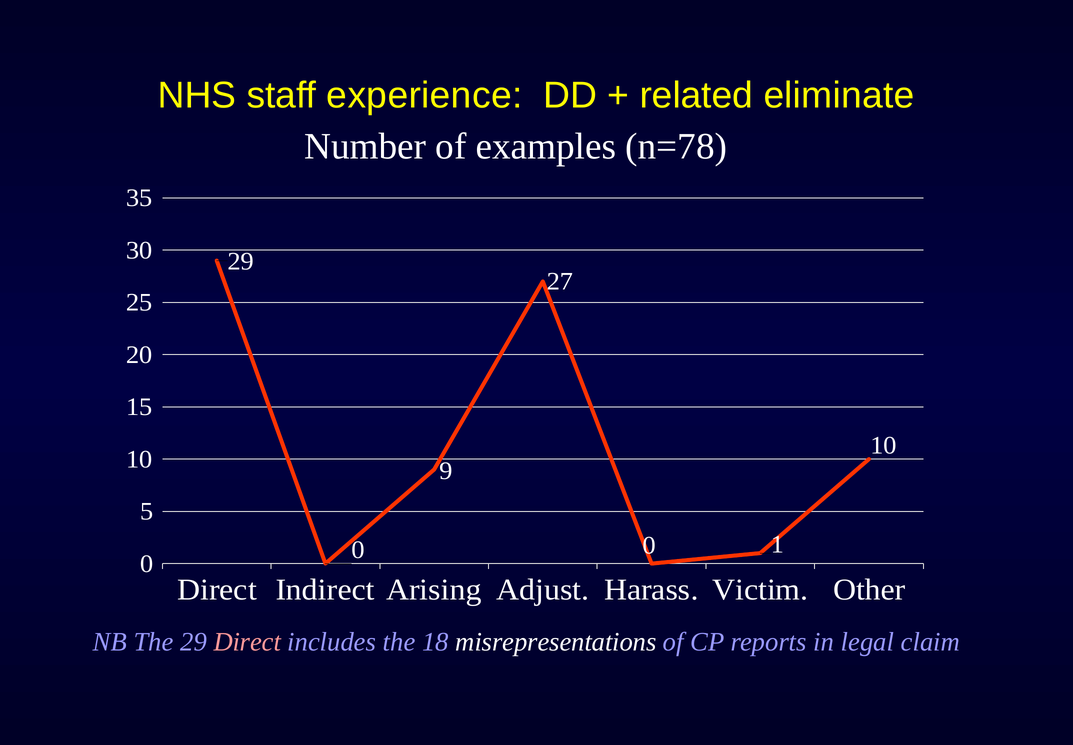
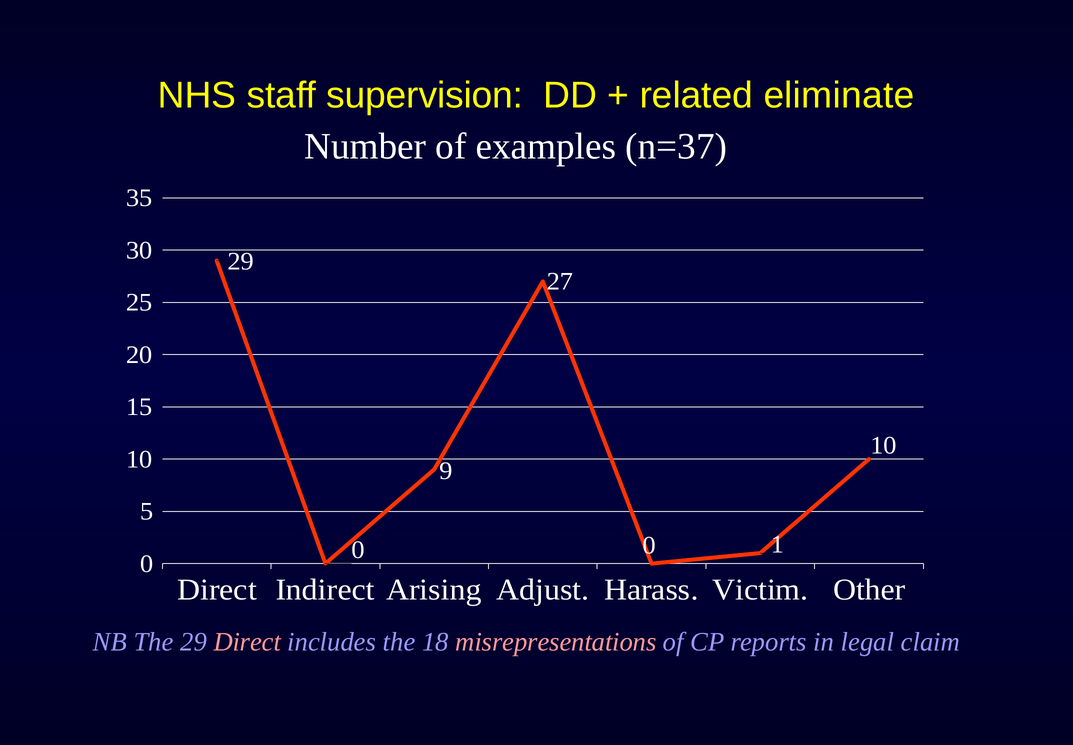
experience: experience -> supervision (425, 95)
n=78: n=78 -> n=37 (676, 146)
misrepresentations colour: white -> pink (556, 642)
